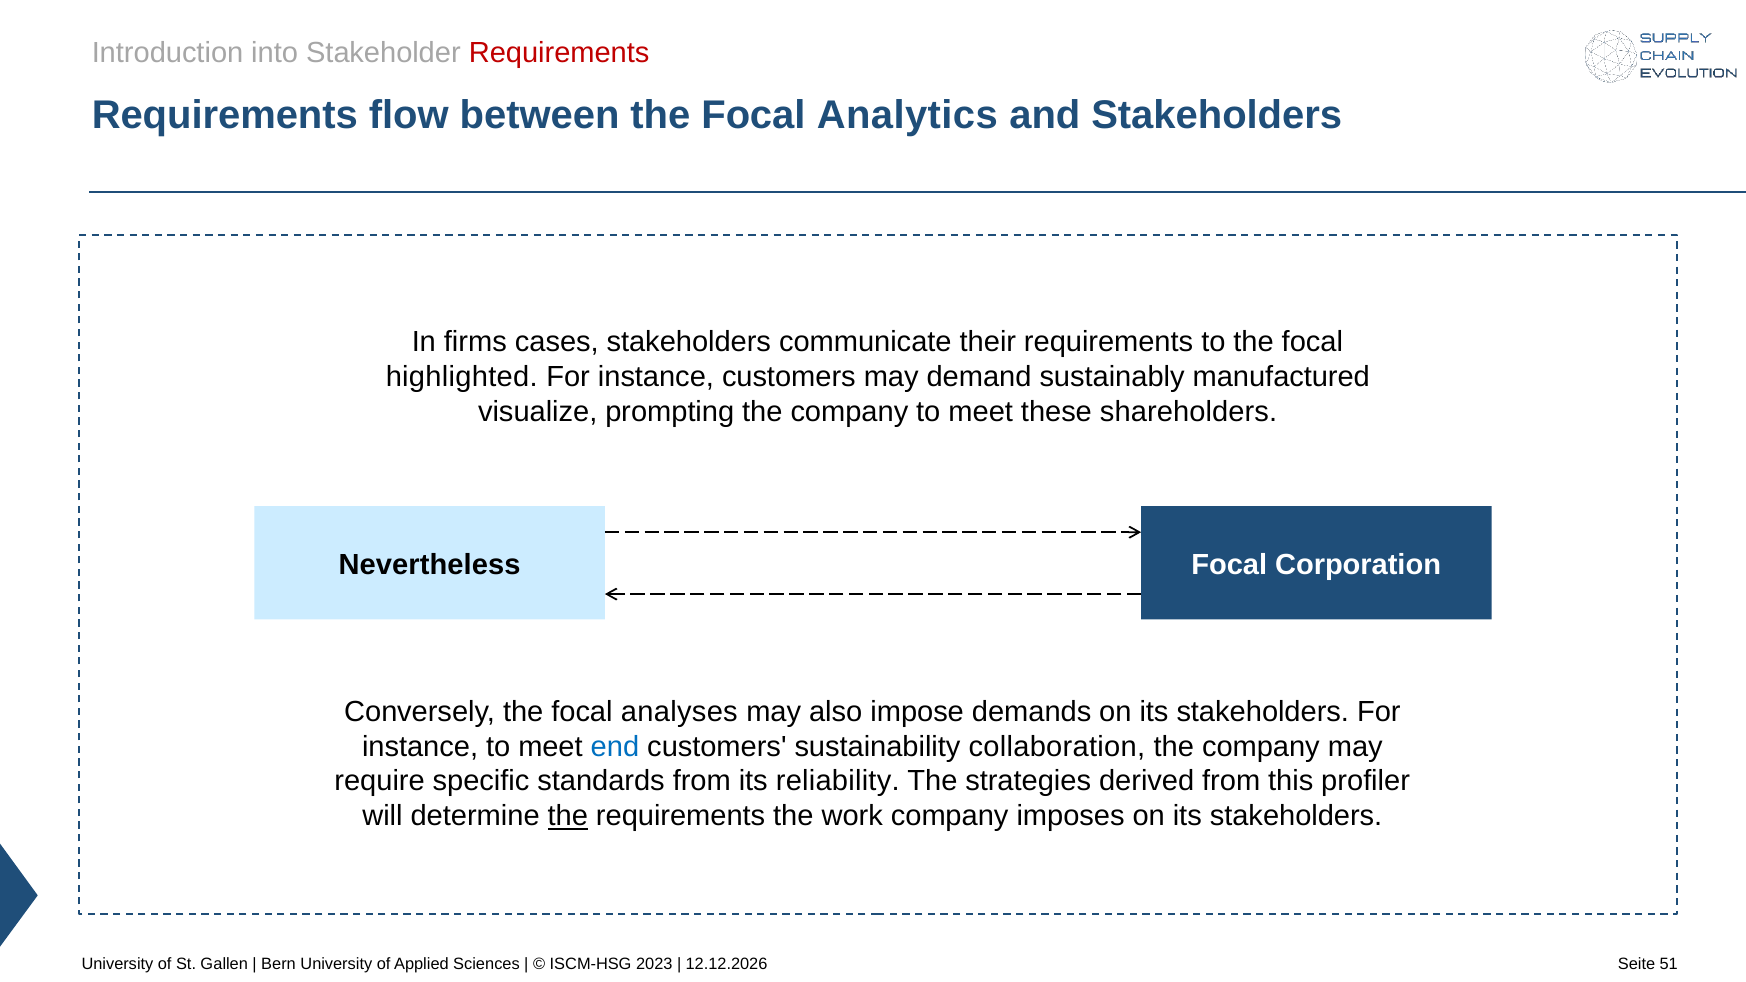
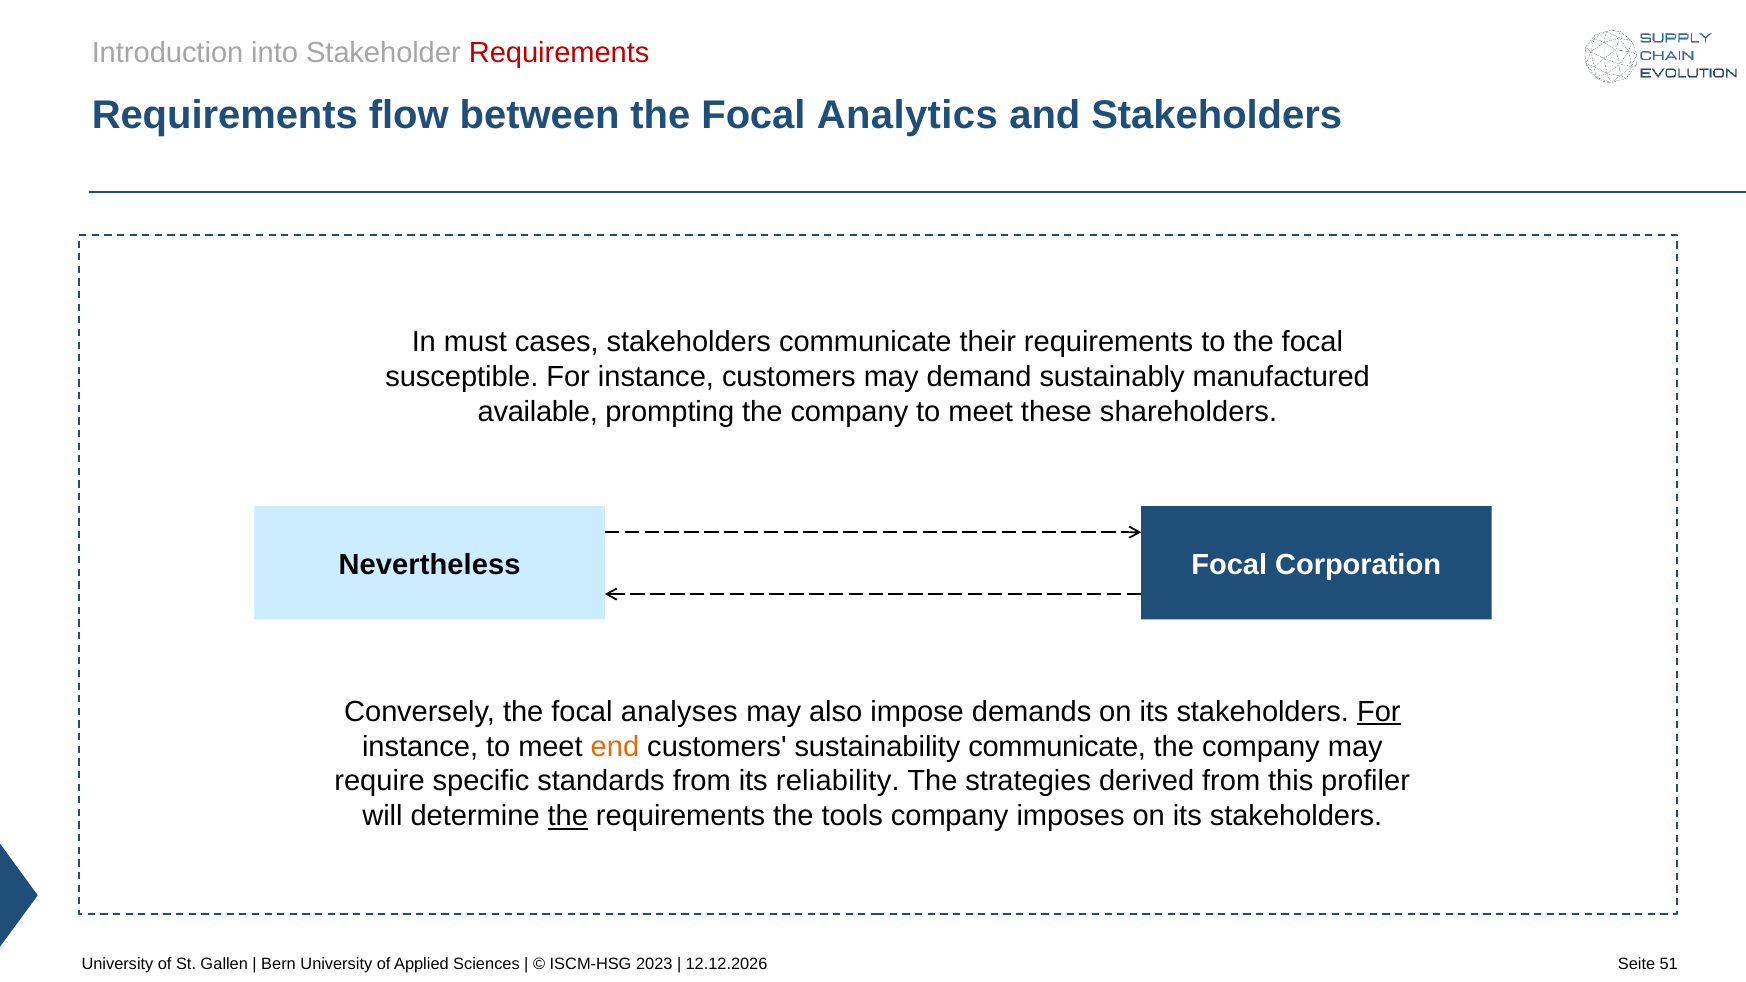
firms: firms -> must (475, 342)
highlighted: highlighted -> susceptible (462, 377)
visualize: visualize -> available (538, 412)
For underline: none -> present (1379, 712)
end colour: blue -> orange (615, 747)
sustainability collaboration: collaboration -> communicate (1057, 747)
work: work -> tools (852, 816)
